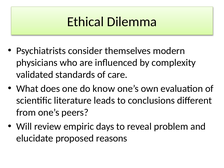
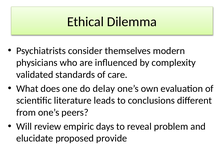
know: know -> delay (104, 89)
reasons: reasons -> provide (112, 138)
